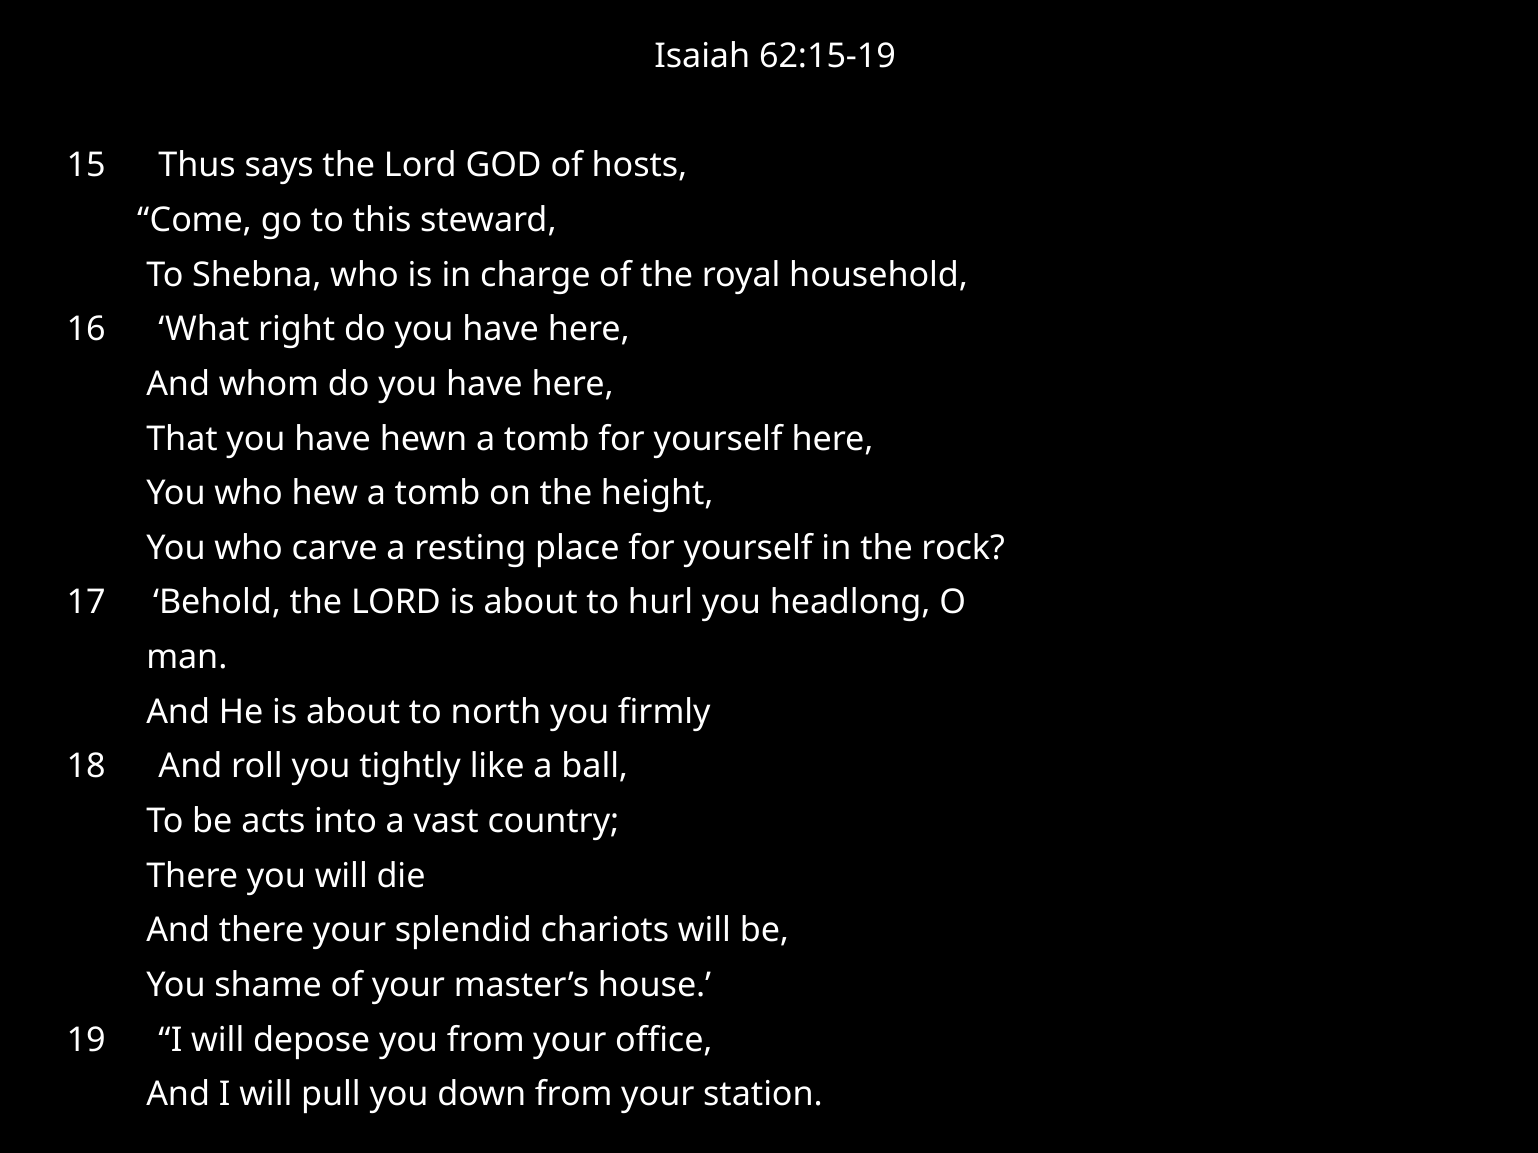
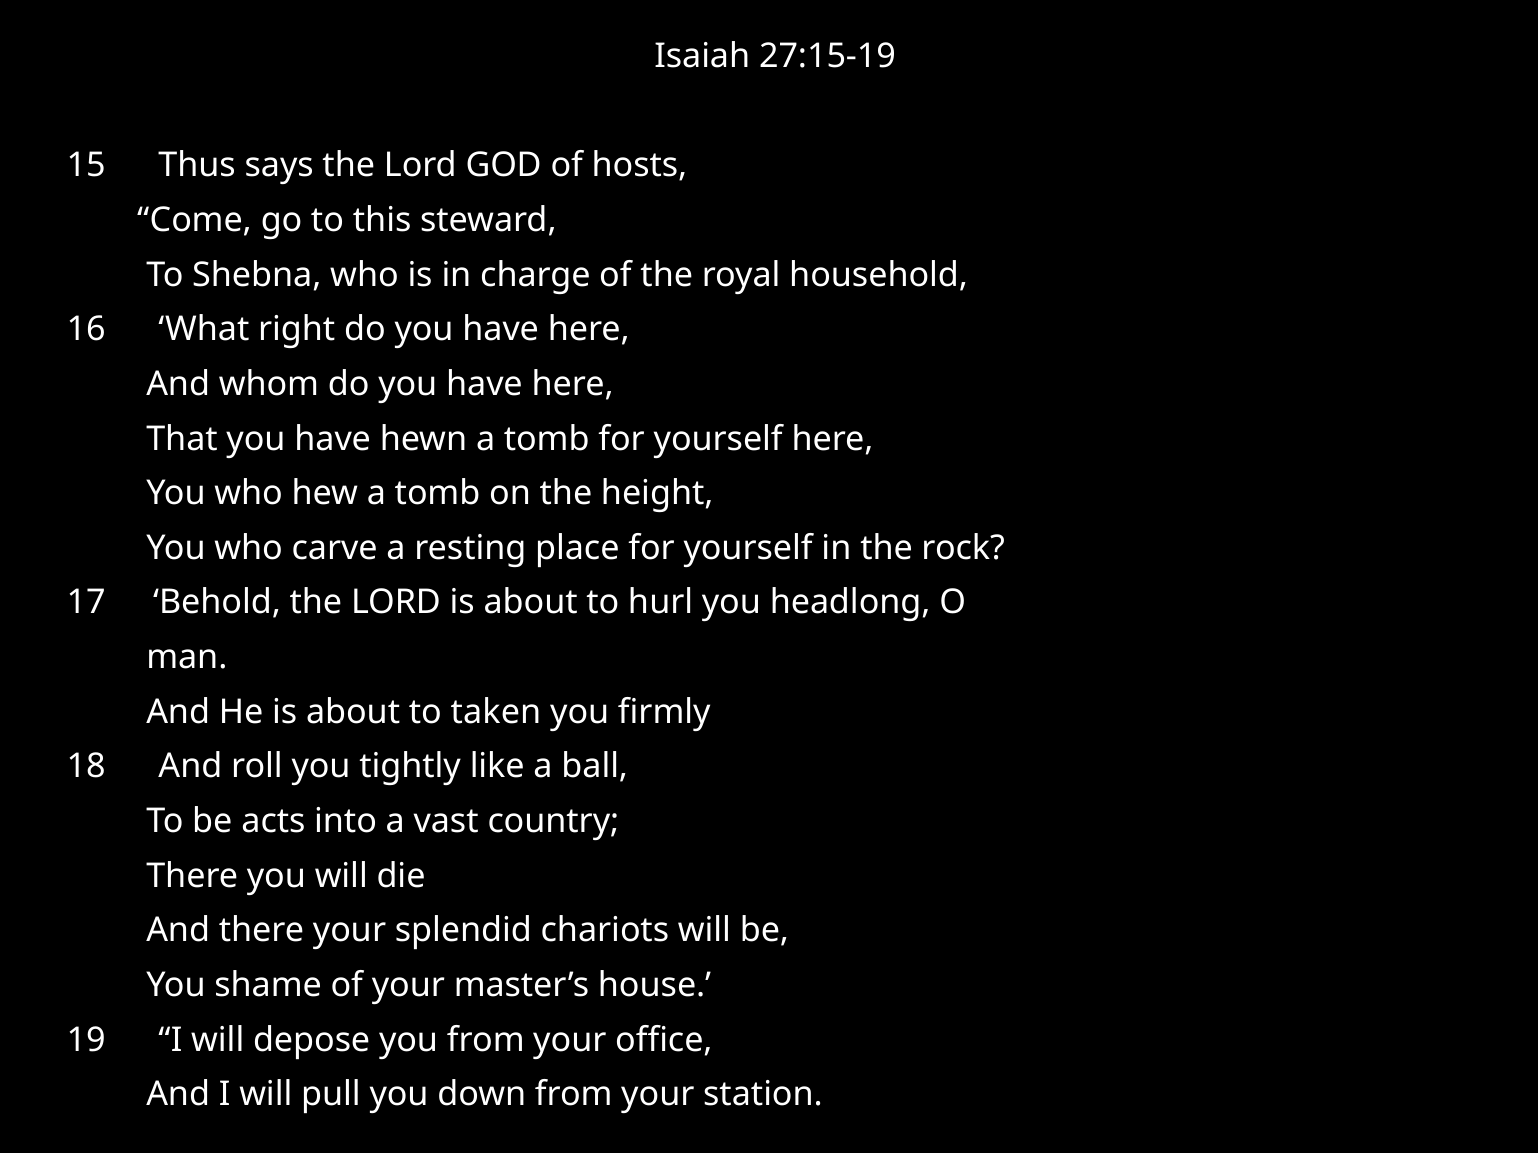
62:15-19: 62:15-19 -> 27:15-19 (827, 56)
north: north -> taken (496, 712)
